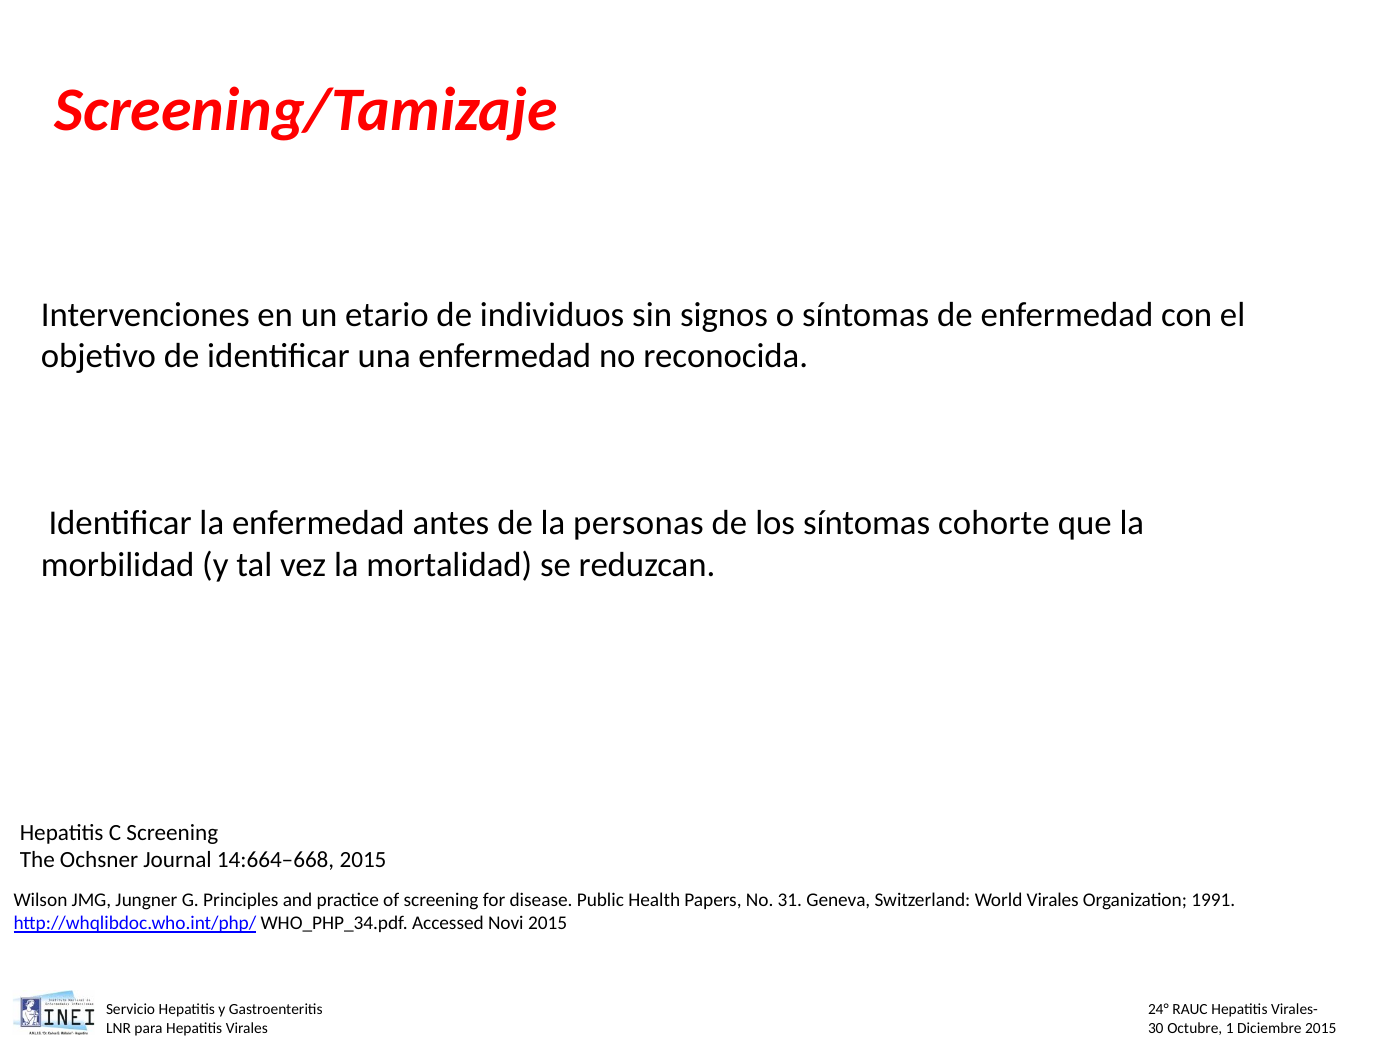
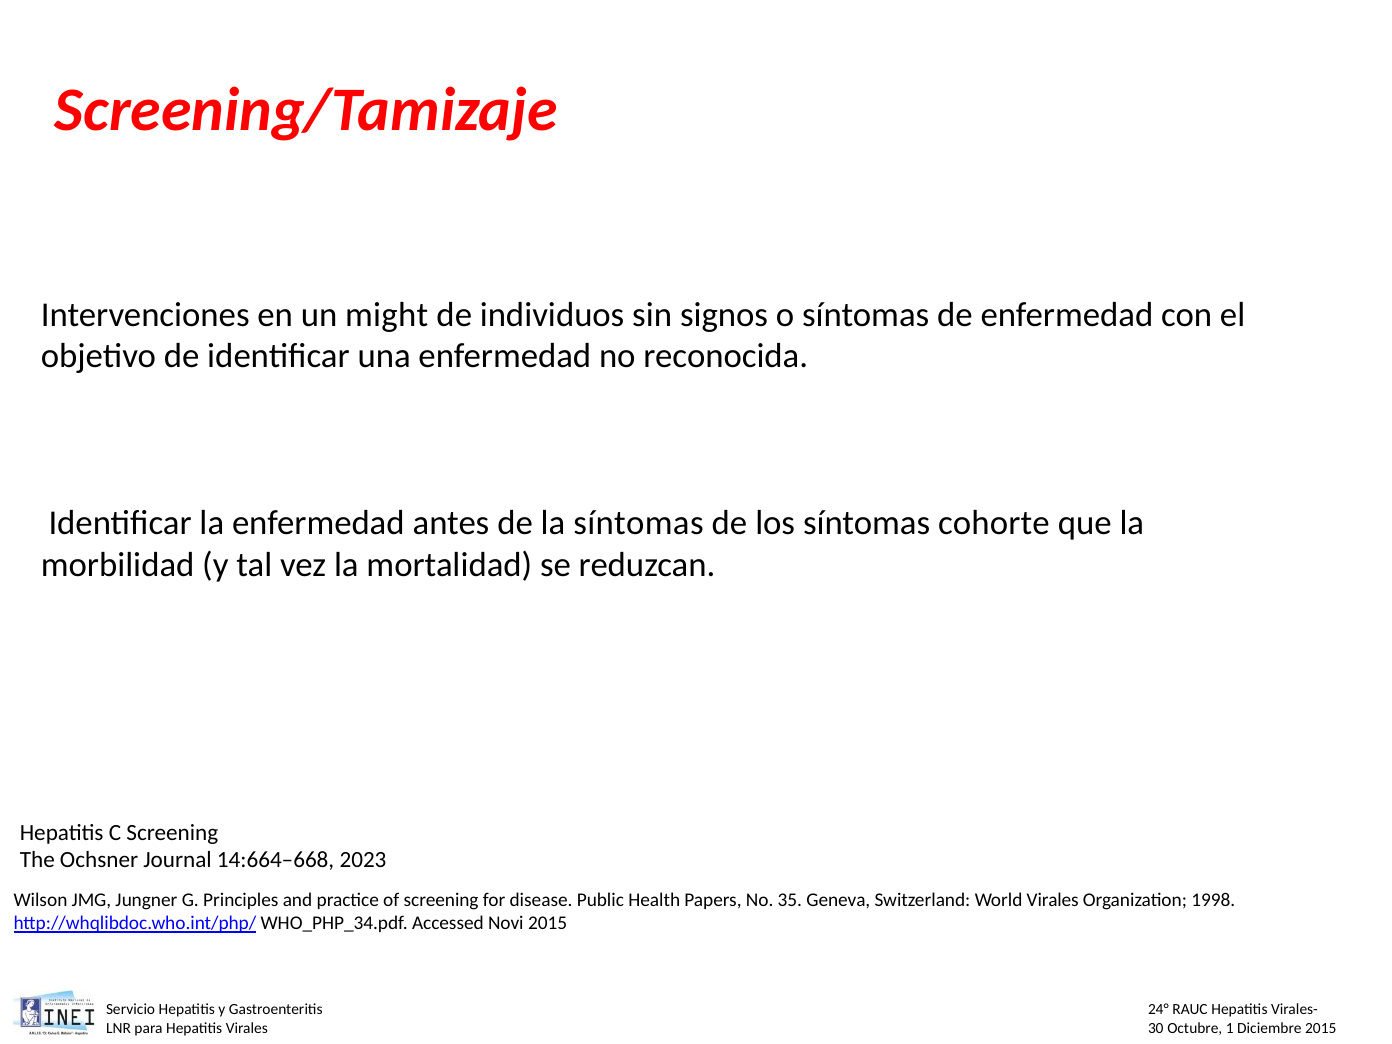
etario: etario -> might (387, 315)
la personas: personas -> síntomas (638, 523)
14:664–668 2015: 2015 -> 2023 (363, 860)
31: 31 -> 35 (790, 900)
1991: 1991 -> 1998 (1213, 900)
